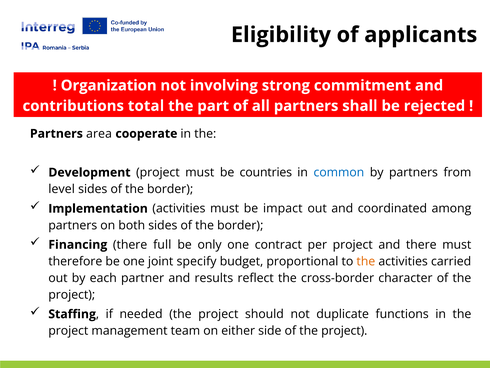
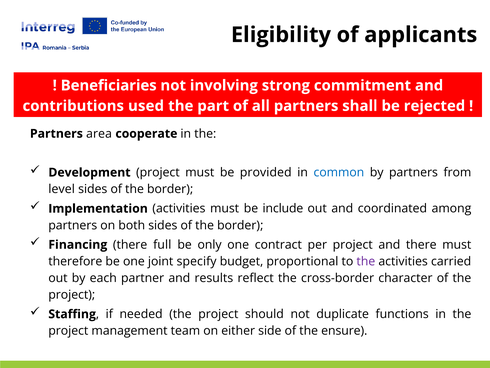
Organization: Organization -> Beneficiaries (109, 85)
total: total -> used (146, 106)
countries: countries -> provided (266, 172)
impact: impact -> include (283, 208)
the colour: orange -> purple (366, 261)
side of the project: project -> ensure (344, 330)
